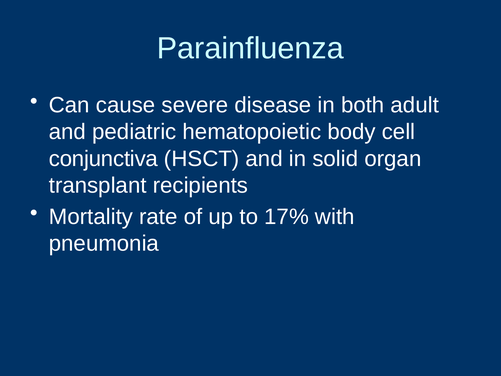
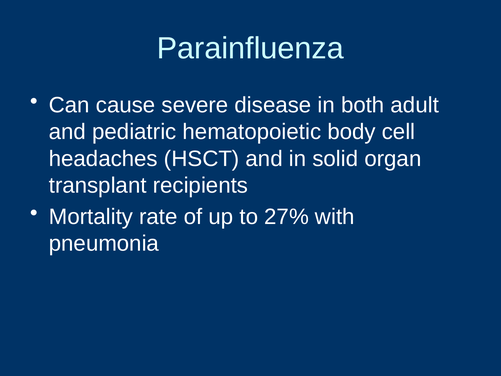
conjunctiva: conjunctiva -> headaches (103, 159)
17%: 17% -> 27% (287, 217)
